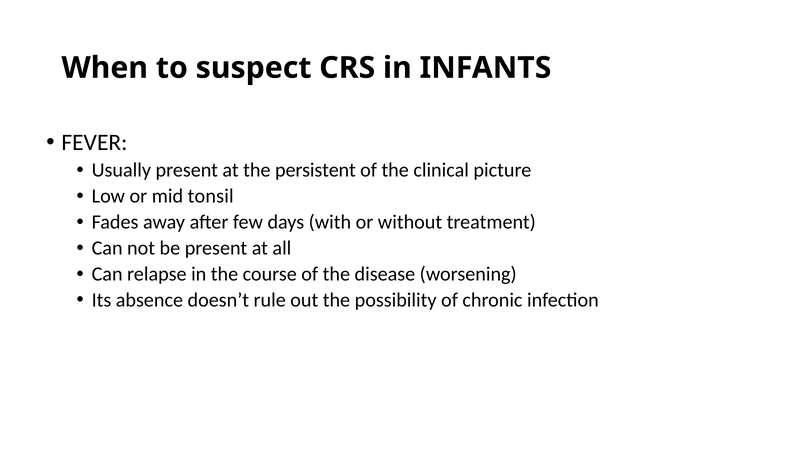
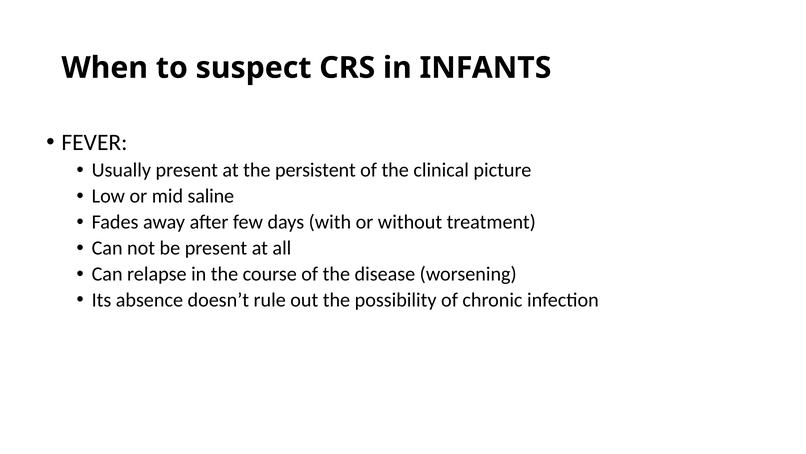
tonsil: tonsil -> saline (211, 196)
